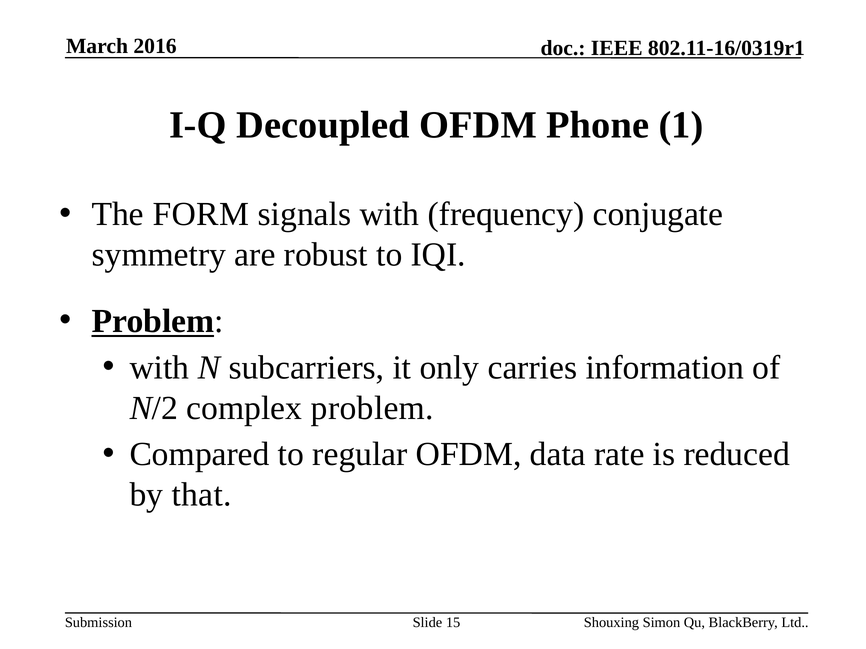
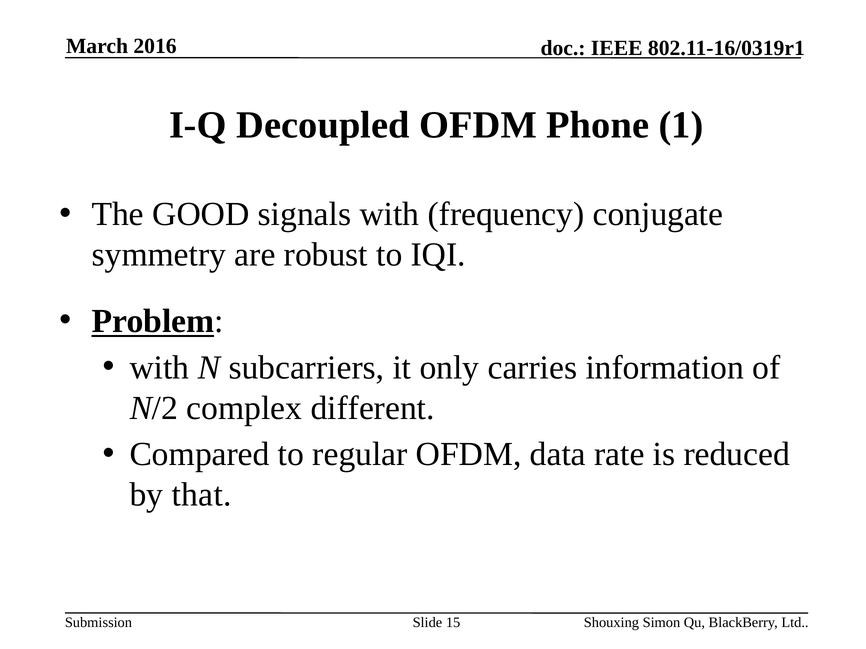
FORM: FORM -> GOOD (201, 215)
complex problem: problem -> different (373, 408)
